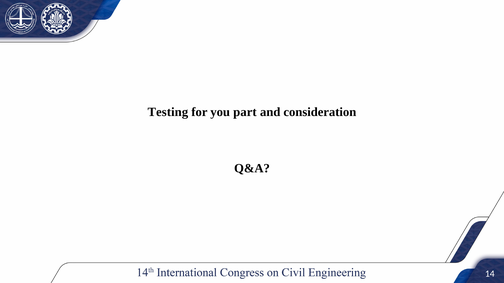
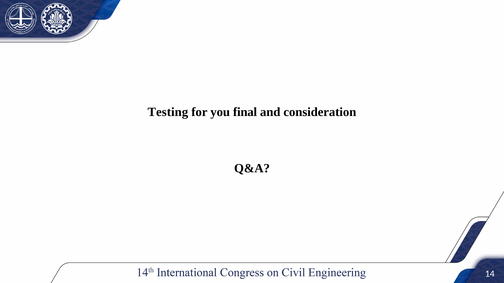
part: part -> final (245, 112)
